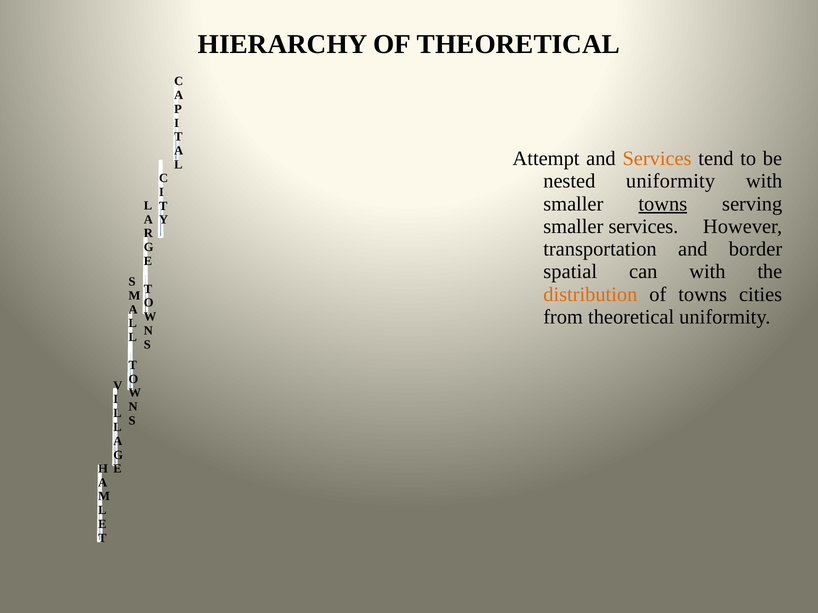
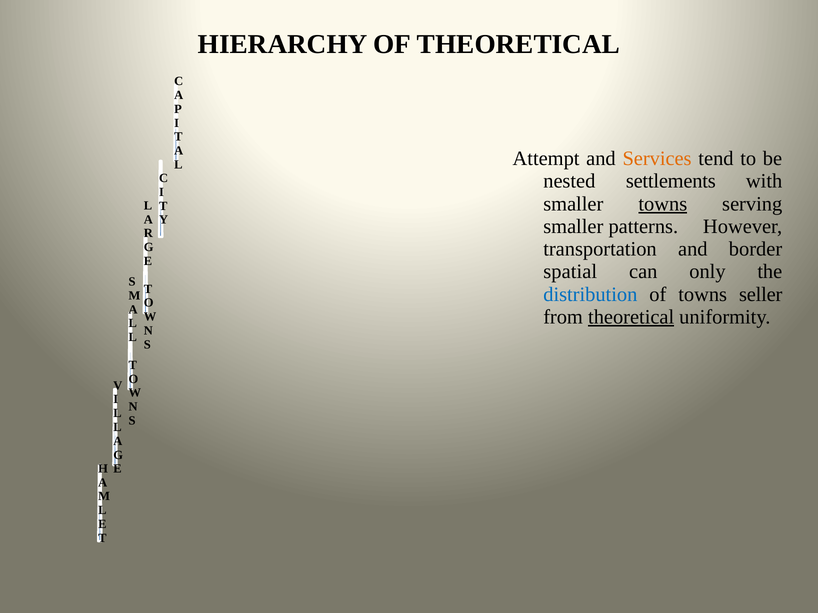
nested uniformity: uniformity -> settlements (671, 181)
smaller services: services -> patterns (643, 227)
can with: with -> only (707, 272)
distribution colour: orange -> blue (590, 295)
cities: cities -> seller (761, 295)
theoretical underline: none -> present (631, 317)
